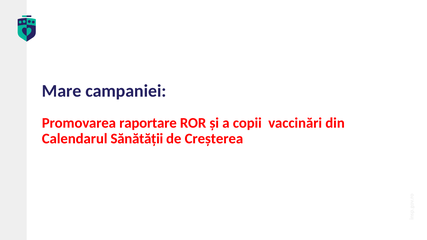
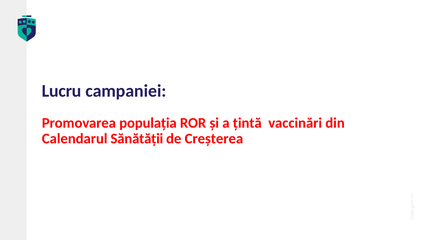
Mare: Mare -> Lucru (62, 91)
raportare: raportare -> populația (148, 123)
copii: copii -> țintă (247, 123)
